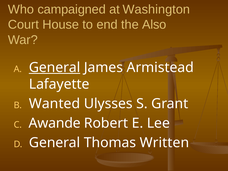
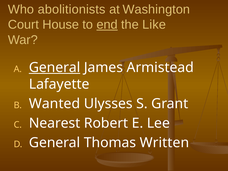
campaigned: campaigned -> abolitionists (72, 9)
end underline: none -> present (107, 25)
Also: Also -> Like (154, 25)
Awande: Awande -> Nearest (55, 123)
